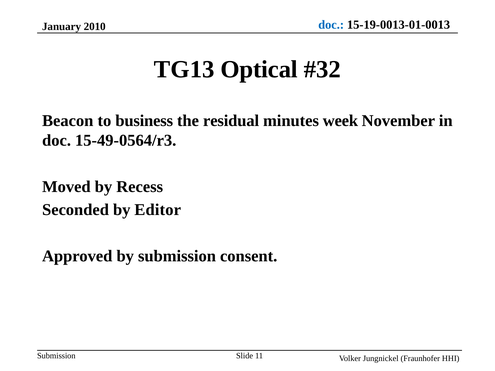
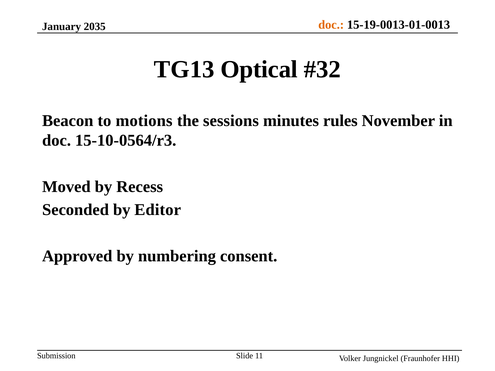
doc colour: blue -> orange (331, 25)
2010: 2010 -> 2035 (95, 26)
business: business -> motions (144, 121)
residual: residual -> sessions (231, 121)
week: week -> rules (340, 121)
15-49-0564/r3: 15-49-0564/r3 -> 15-10-0564/r3 (126, 141)
by submission: submission -> numbering (177, 256)
